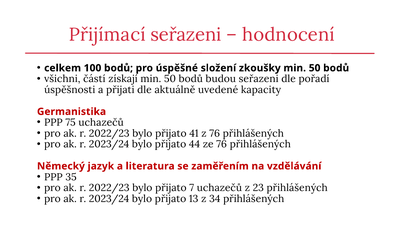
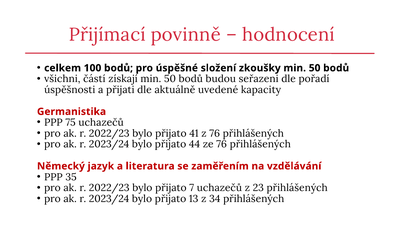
Přijímací seřazeni: seřazeni -> povinně (186, 35)
